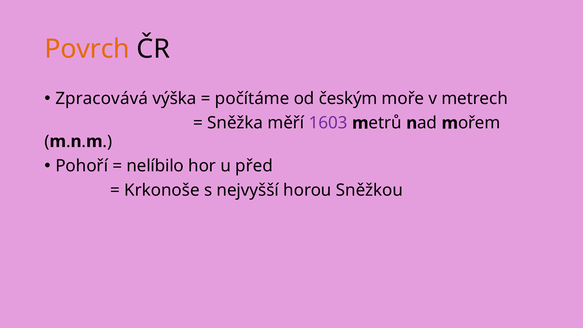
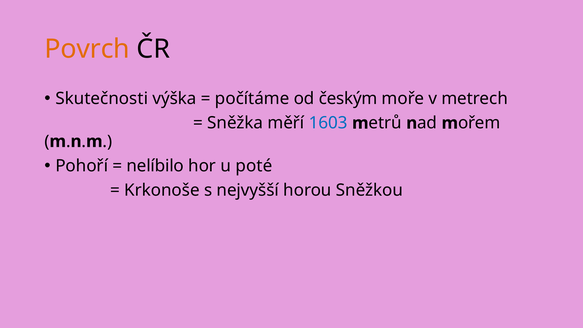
Zpracovává: Zpracovává -> Skutečnosti (102, 99)
1603 colour: purple -> blue (328, 123)
před: před -> poté (254, 166)
